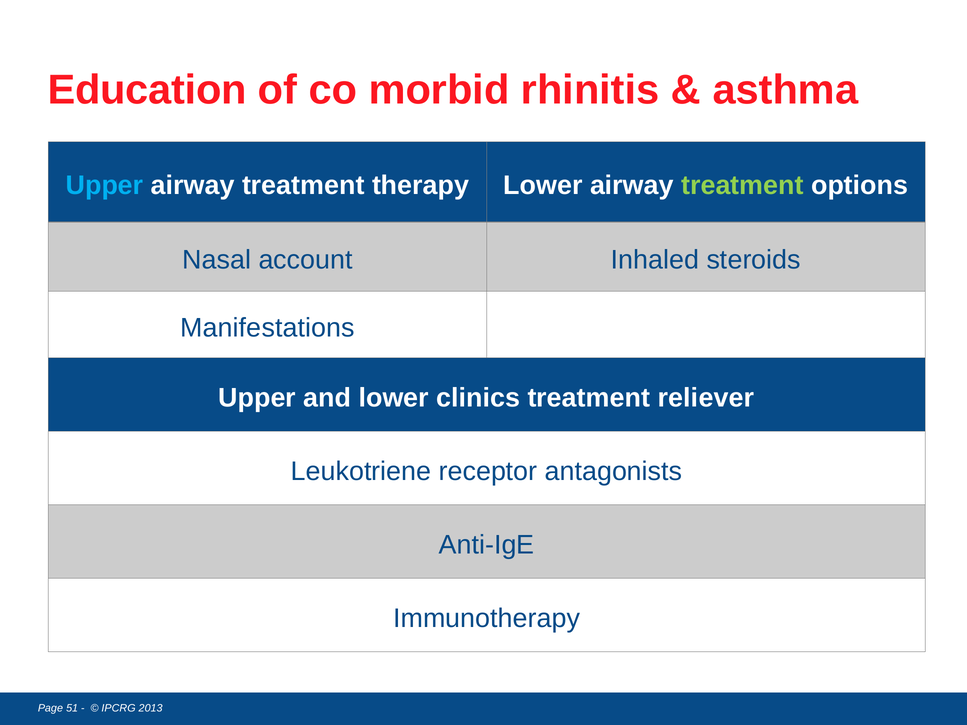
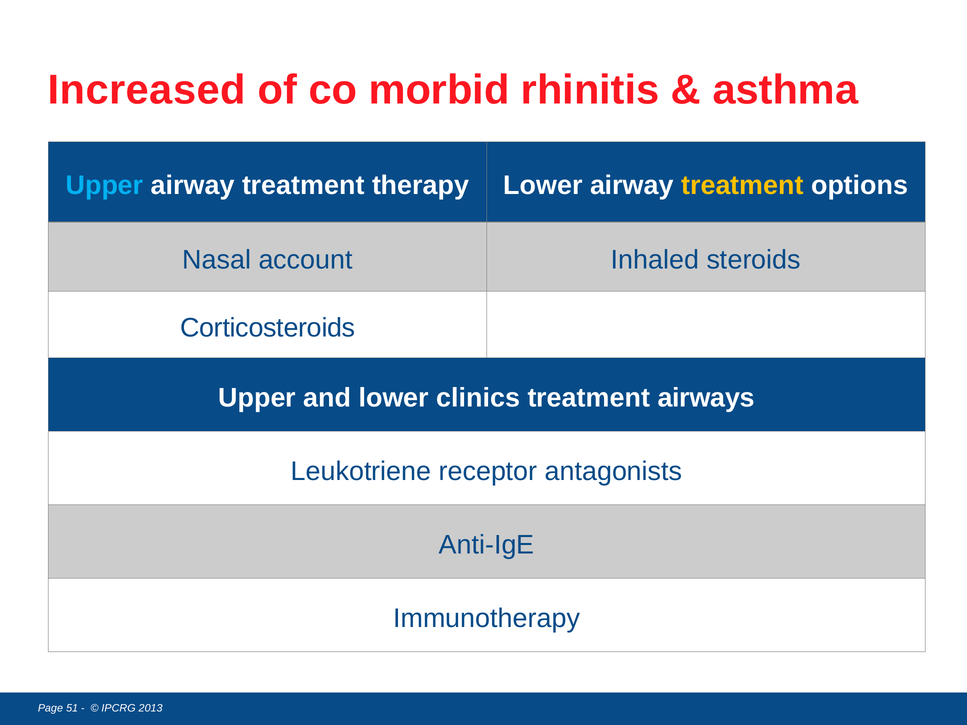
Education: Education -> Increased (147, 90)
treatment colour: light green -> yellow (742, 185)
Manifestations: Manifestations -> Corticosteroids (268, 328)
reliever: reliever -> airways (706, 398)
